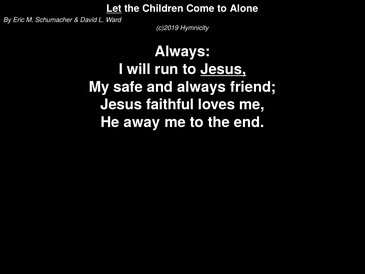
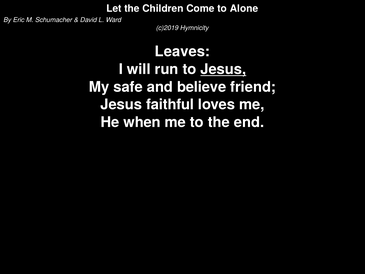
Let underline: present -> none (114, 9)
Always: Always -> Leaves (182, 52)
and always: always -> believe (202, 87)
away: away -> when (142, 122)
